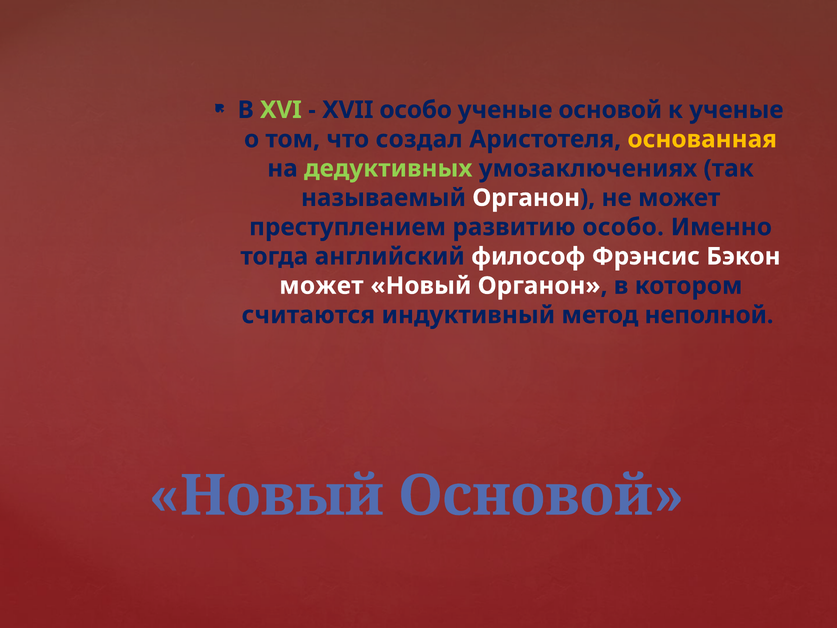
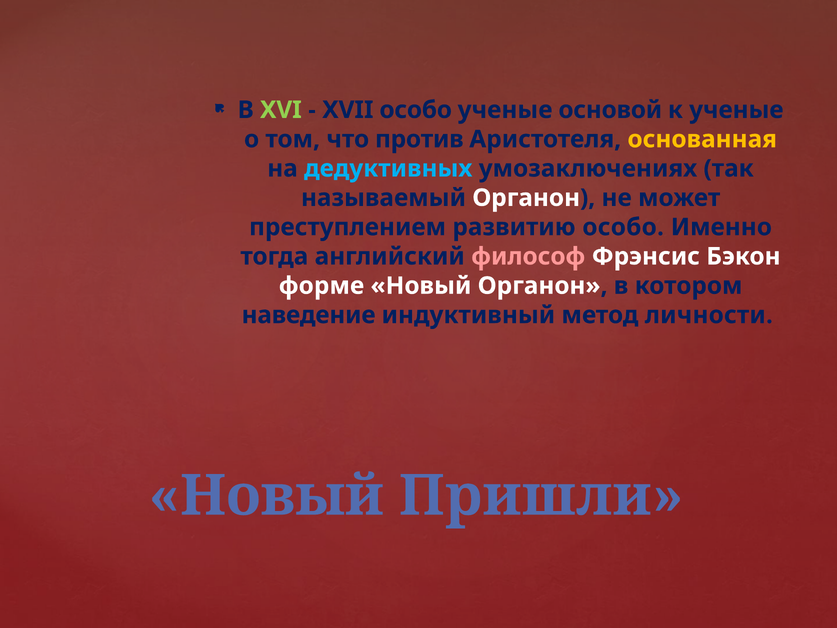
создал: создал -> против (419, 139)
дедуктивных colour: light green -> light blue (388, 168)
философ colour: white -> pink (528, 256)
может: может -> форме (321, 286)
считаются: считаются -> наведение (309, 315)
неполной: неполной -> личности (709, 315)
Новый Основой: Основой -> Пришли (541, 496)
